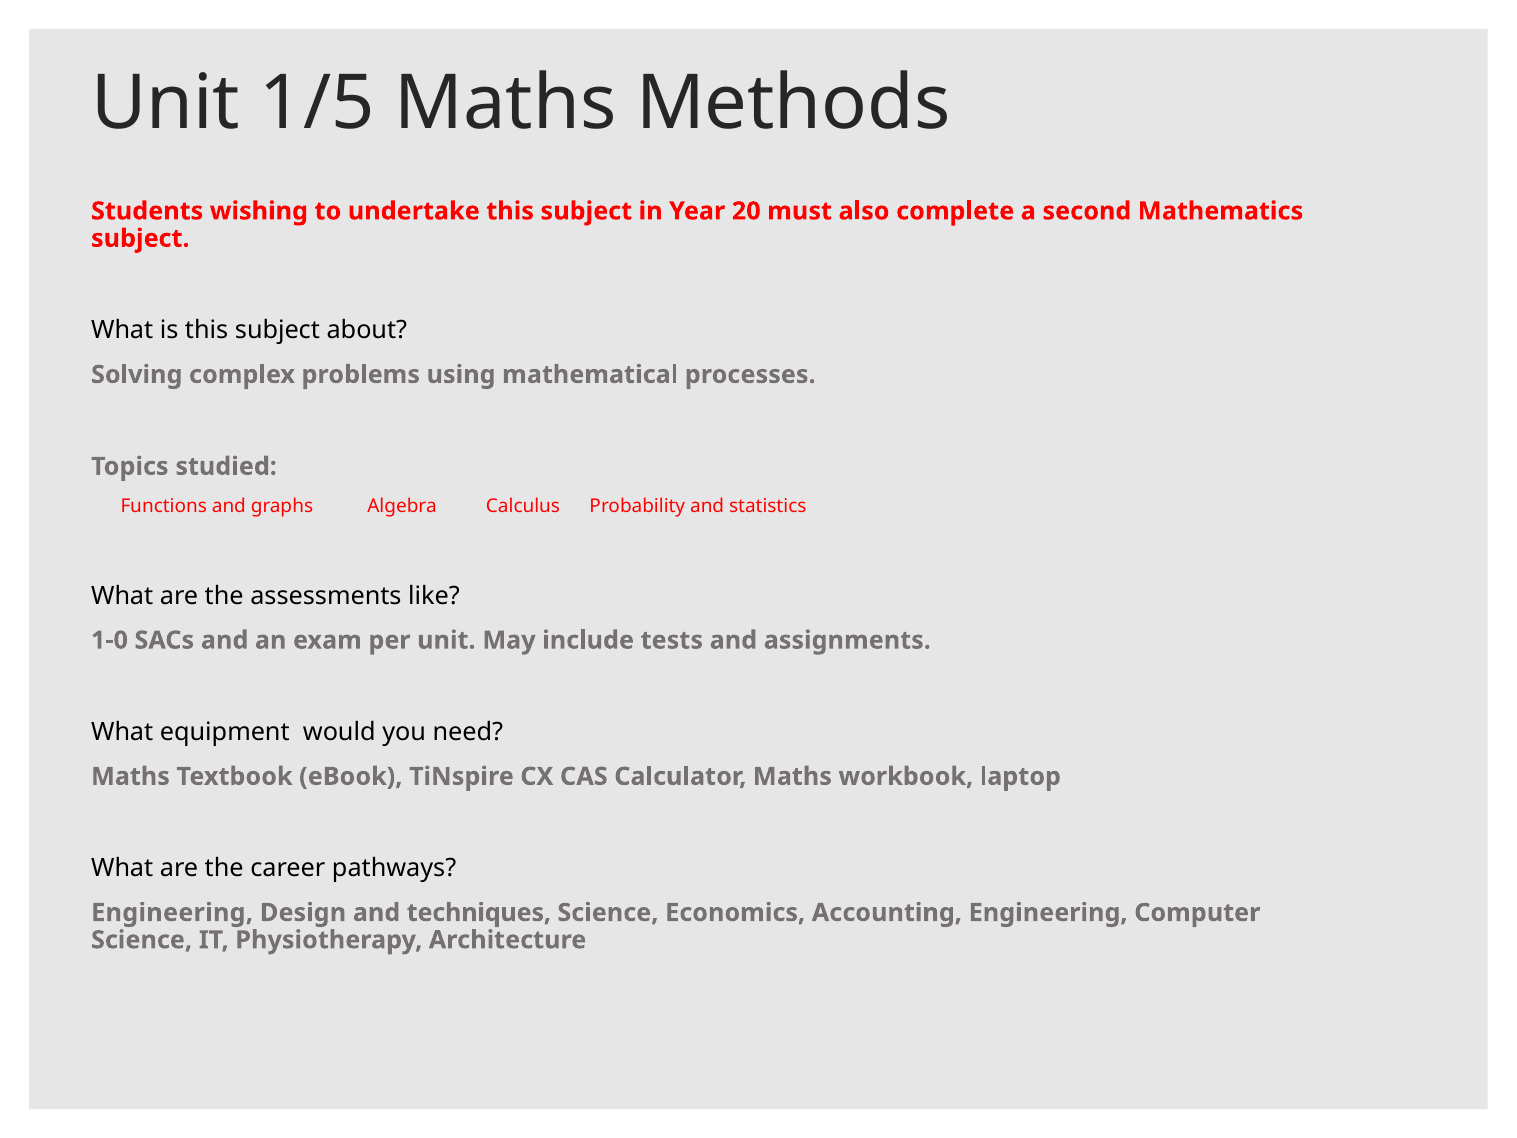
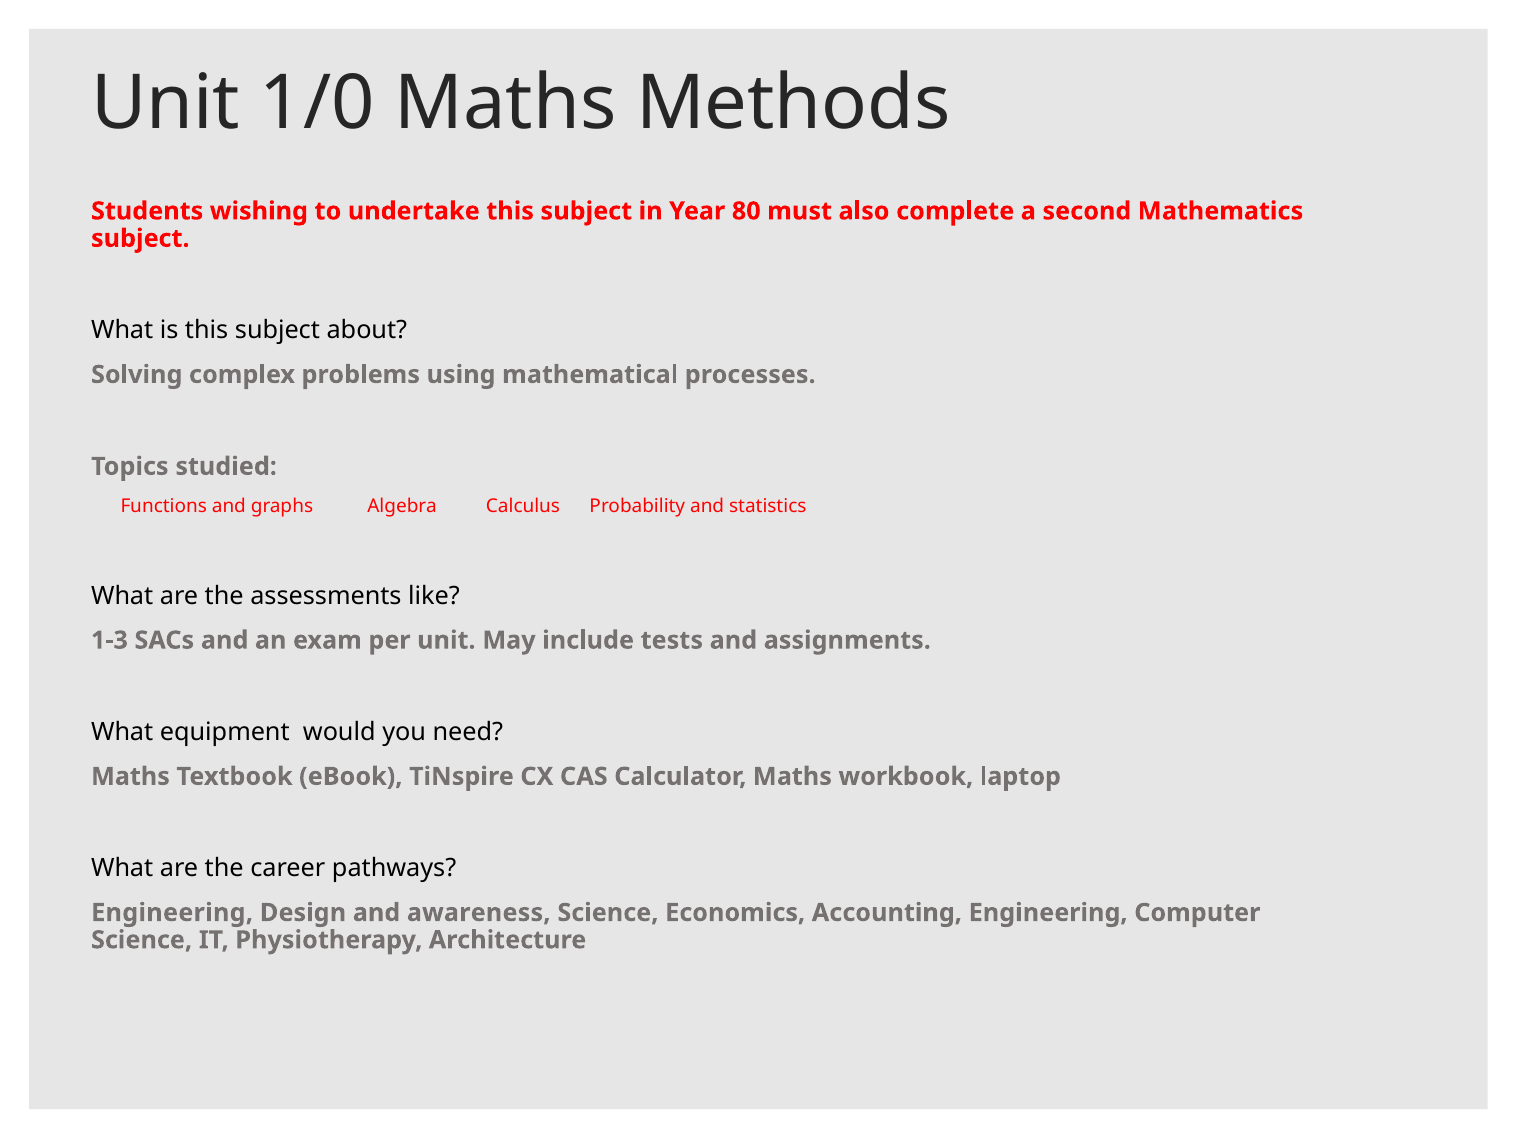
1/5: 1/5 -> 1/0 (317, 104)
20: 20 -> 80 (746, 211)
1-0: 1-0 -> 1-3 (109, 640)
techniques: techniques -> awareness (479, 912)
